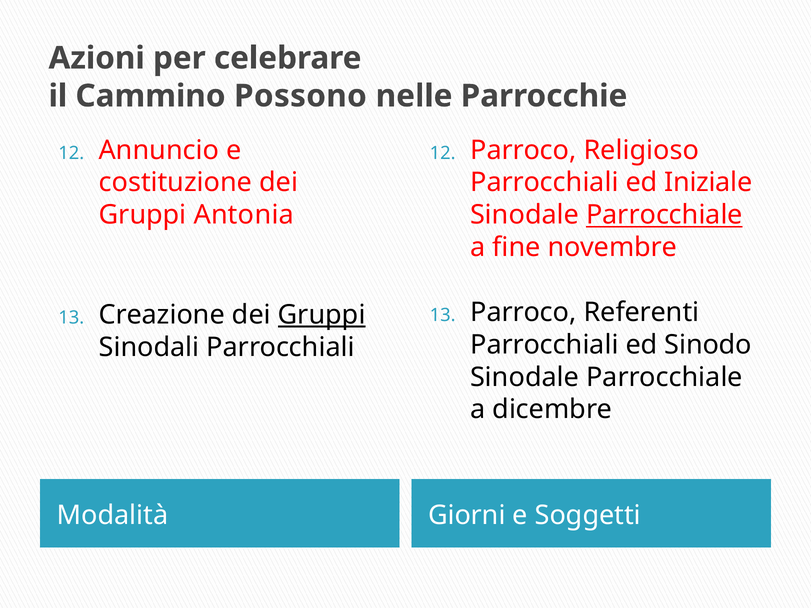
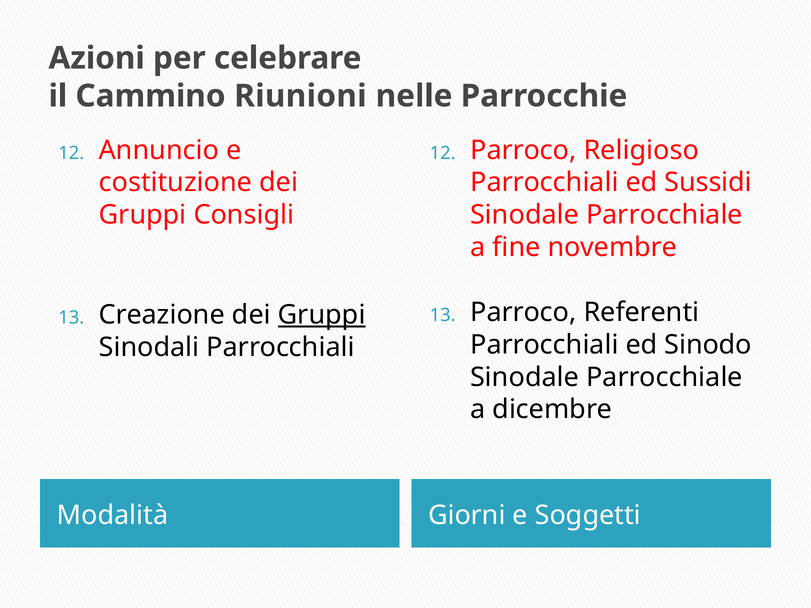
Possono: Possono -> Riunioni (300, 96)
Iniziale: Iniziale -> Sussidi (708, 183)
Antonia: Antonia -> Consigli (244, 215)
Parrocchiale underline: present -> none (664, 215)
